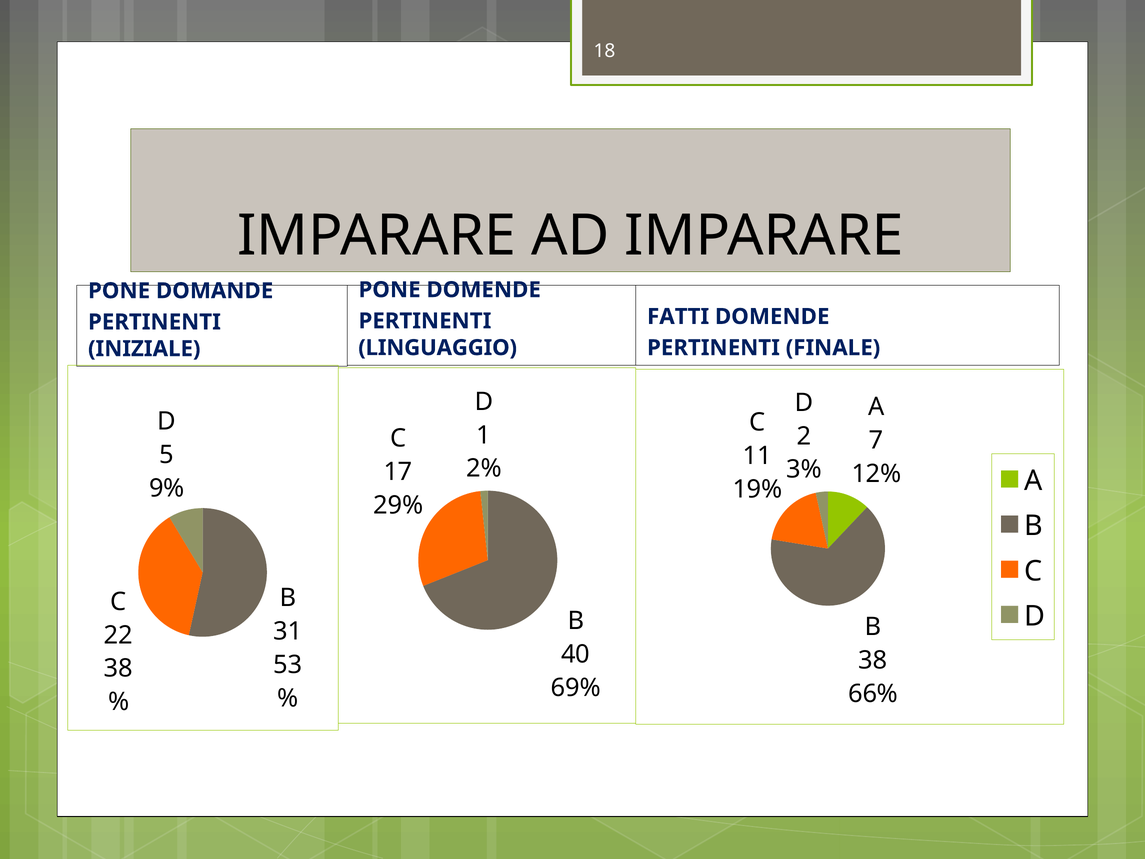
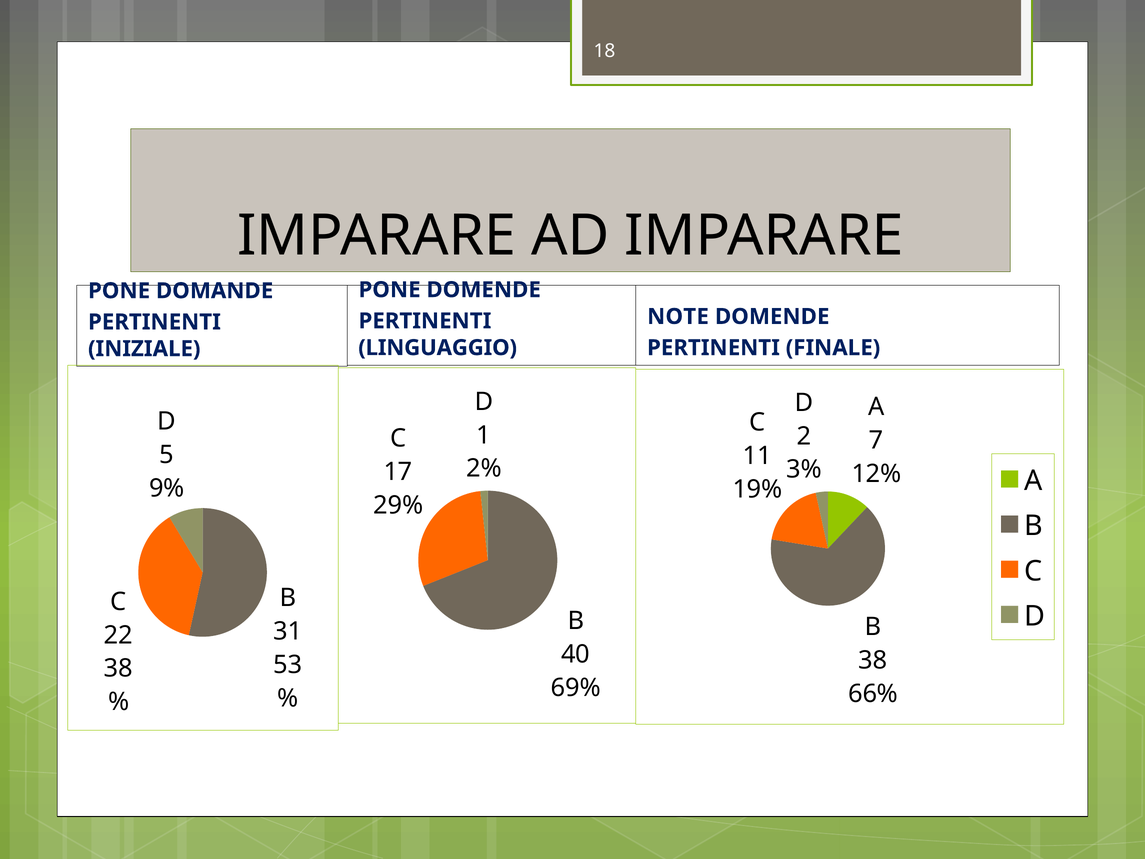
FATTI: FATTI -> NOTE (678, 316)
